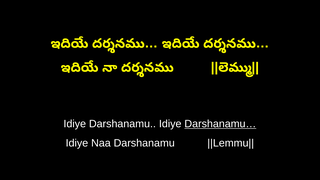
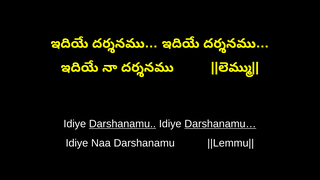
Darshanamu underline: none -> present (122, 124)
